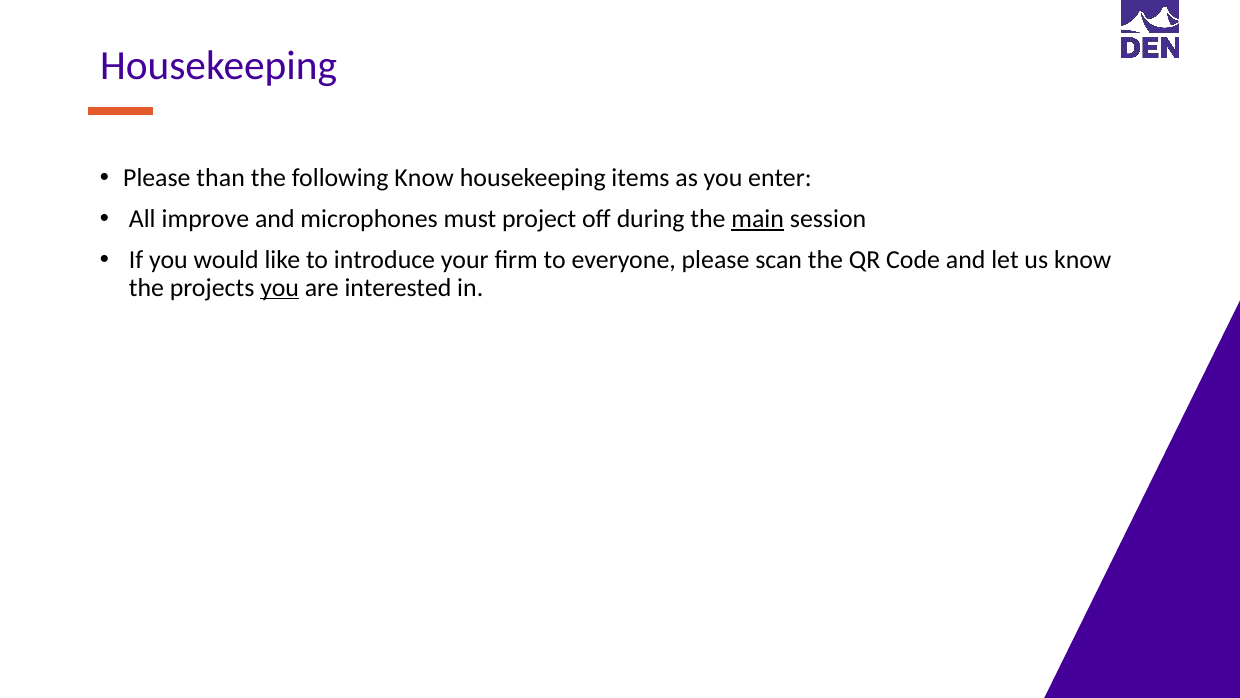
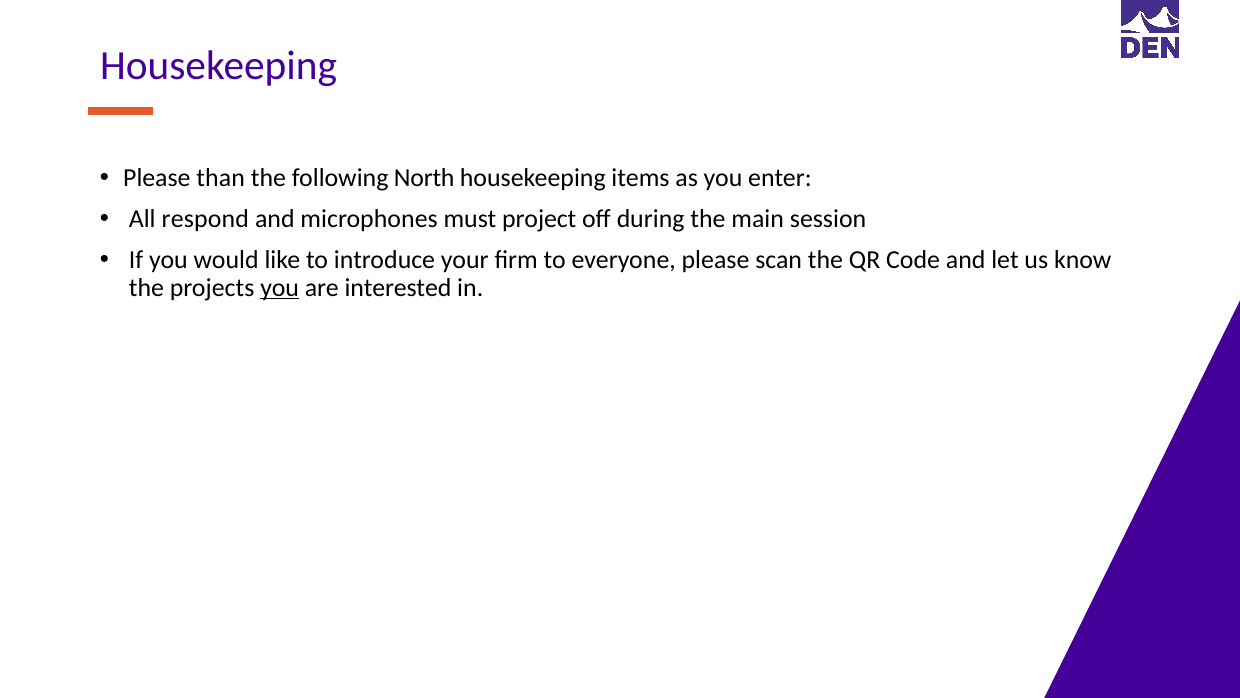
following Know: Know -> North (424, 178)
improve: improve -> respond (205, 219)
main underline: present -> none (758, 219)
